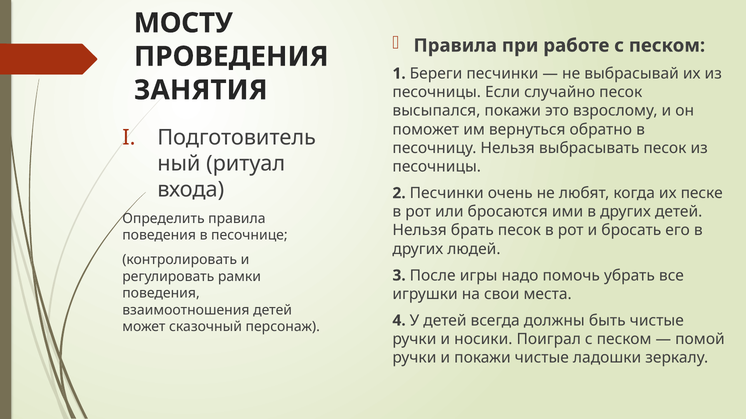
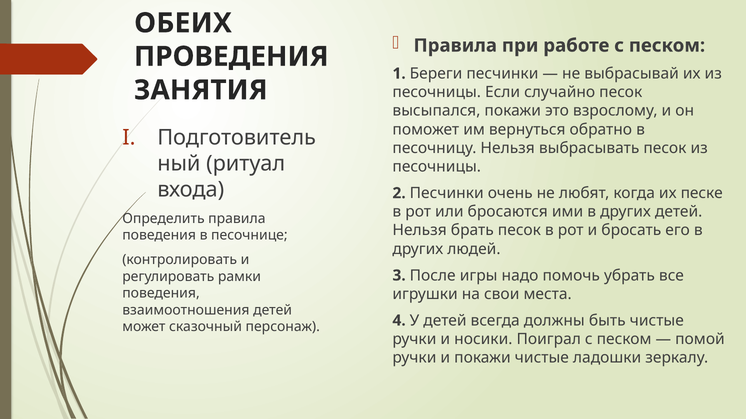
МОСТУ: МОСТУ -> ОБЕИХ (183, 23)
